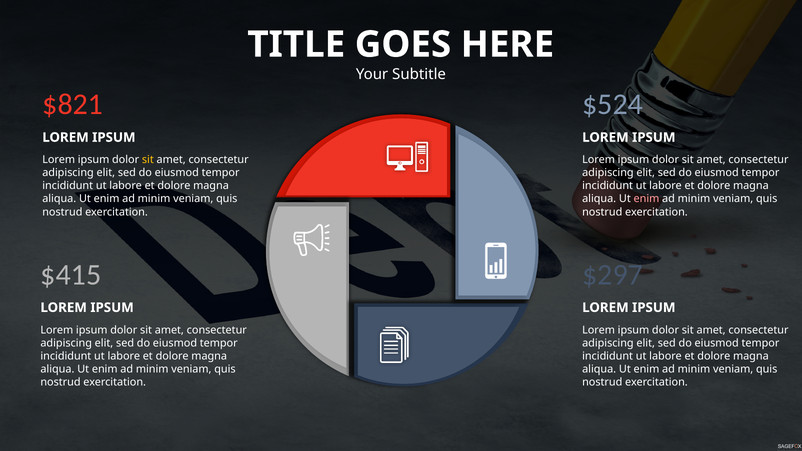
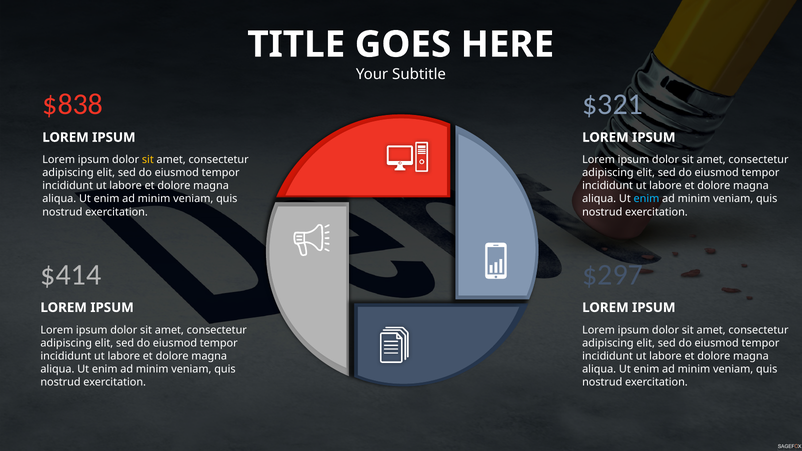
$821: $821 -> $838 (73, 105)
$524: $524 -> $321 (613, 105)
enim colour: pink -> light blue (646, 199)
$415: $415 -> $414 (71, 275)
